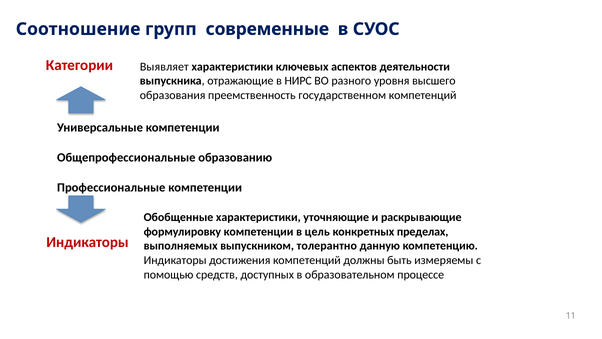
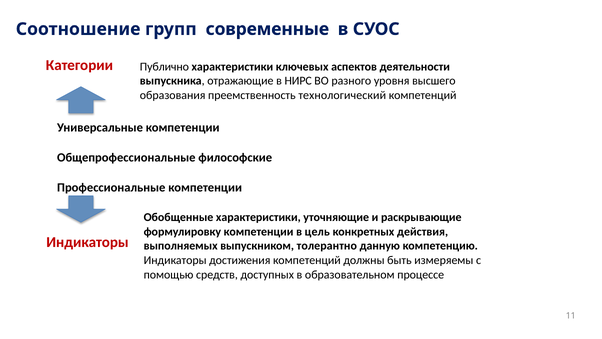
Выявляет: Выявляет -> Публично (164, 67)
государственном: государственном -> технологический (342, 95)
образованию: образованию -> философские (235, 157)
пределах: пределах -> действия (423, 231)
